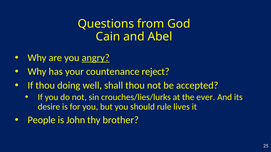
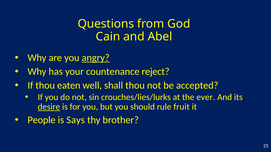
doing: doing -> eaten (69, 86)
desire underline: none -> present (49, 107)
lives: lives -> fruit (182, 107)
John: John -> Says (76, 120)
